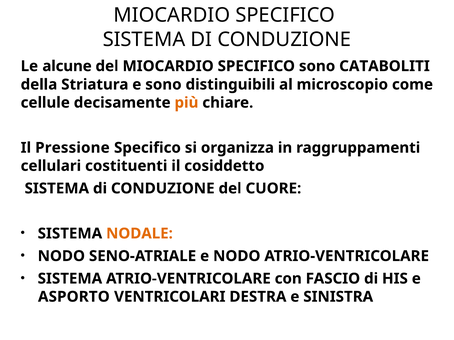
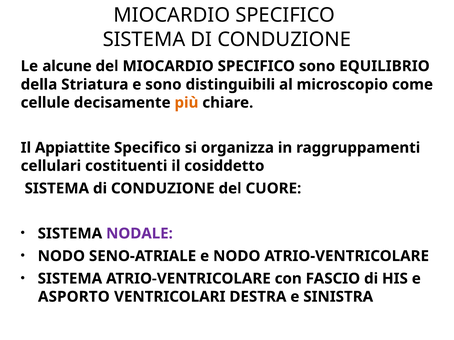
CATABOLITI: CATABOLITI -> EQUILIBRIO (384, 66)
Pressione: Pressione -> Appiattite (73, 148)
NODALE colour: orange -> purple (139, 234)
